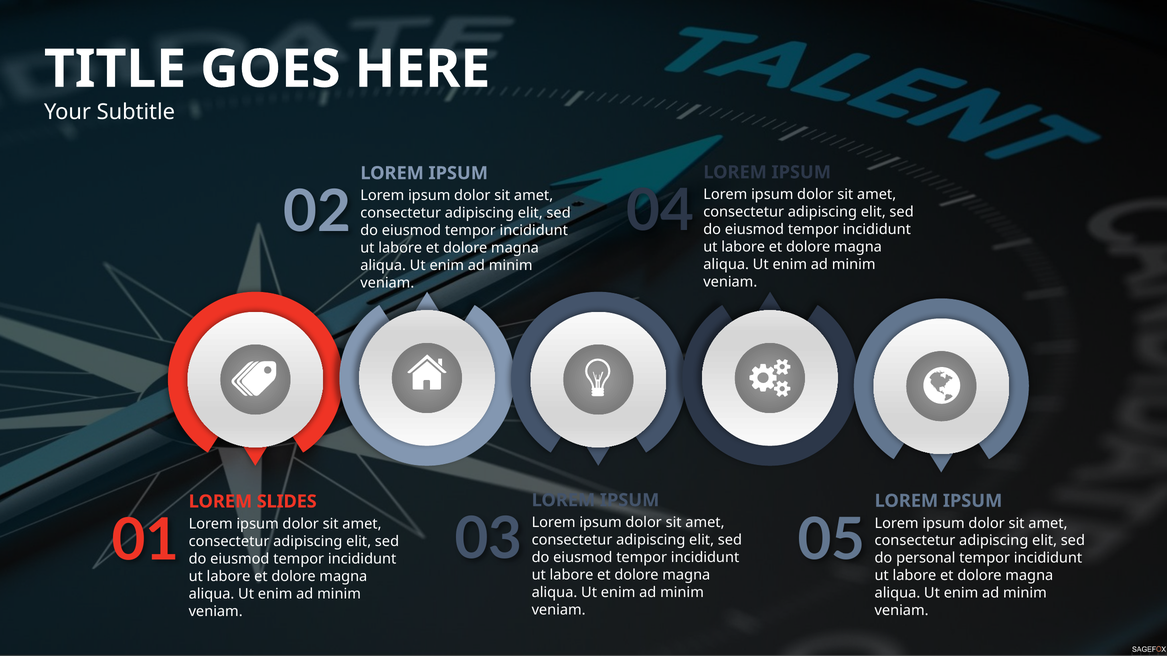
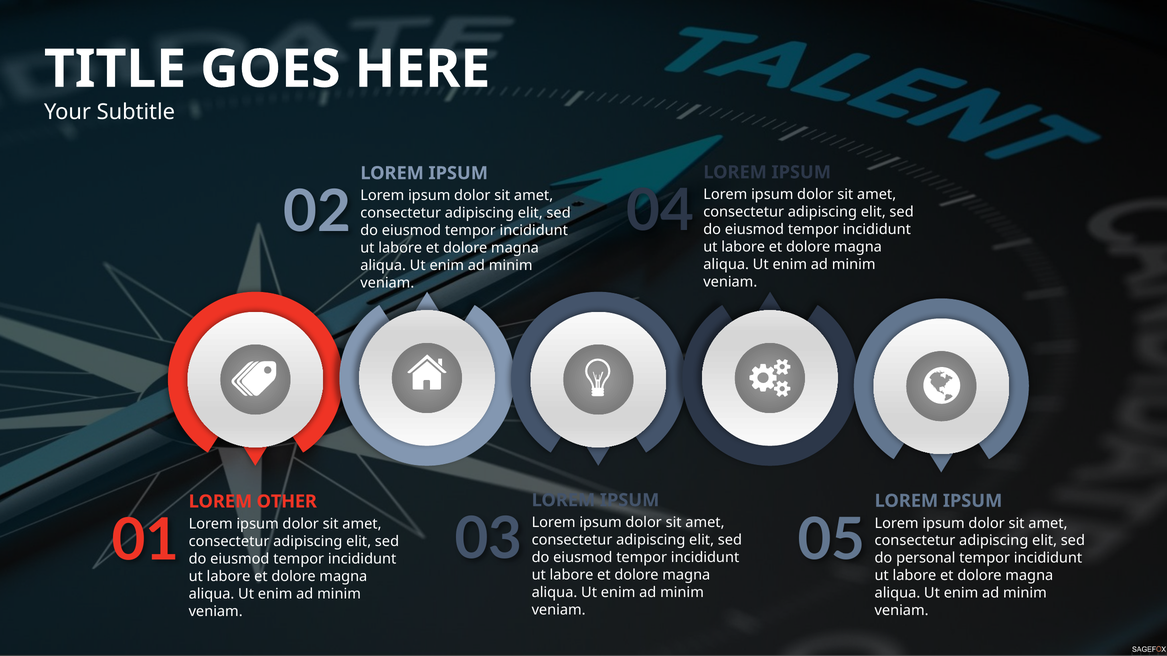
SLIDES: SLIDES -> OTHER (287, 502)
